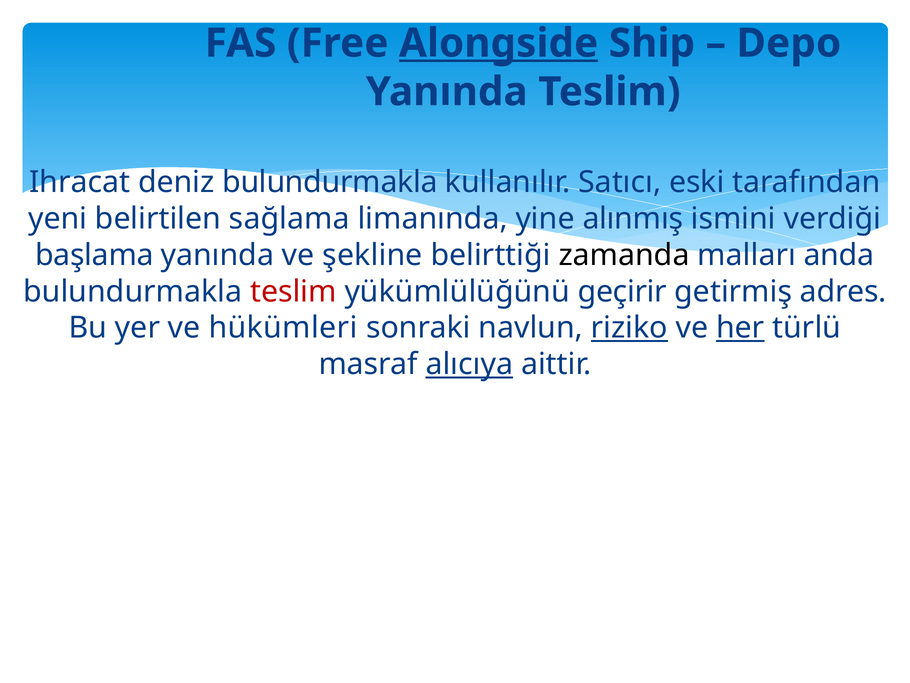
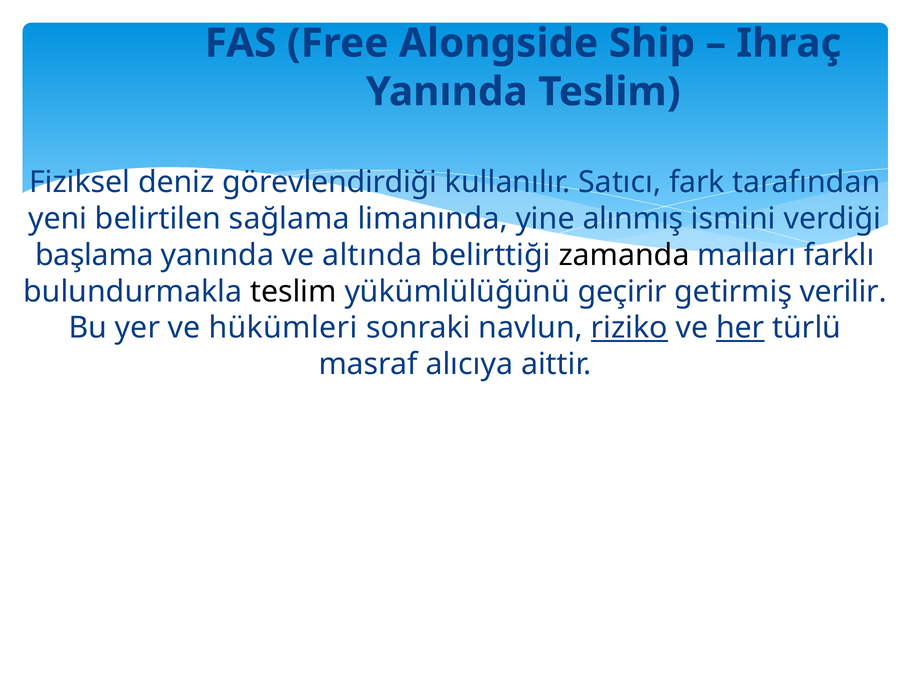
Alongside underline: present -> none (499, 43)
Depo: Depo -> Ihraç (789, 43)
Ihracat: Ihracat -> Fiziksel (80, 182)
deniz bulundurmakla: bulundurmakla -> görevlendirdiği (330, 182)
eski: eski -> fark (697, 182)
şekline: şekline -> altında (372, 255)
anda: anda -> farklı (839, 255)
teslim colour: red -> black (293, 291)
adres: adres -> verilir (843, 291)
alıcıya underline: present -> none (469, 364)
